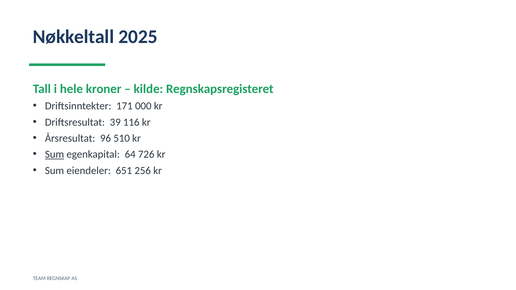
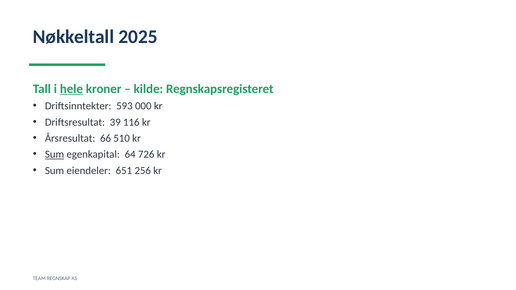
hele underline: none -> present (71, 89)
171: 171 -> 593 (124, 106)
96: 96 -> 66 (106, 138)
